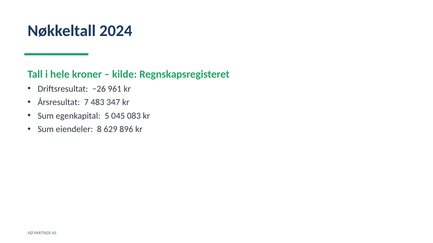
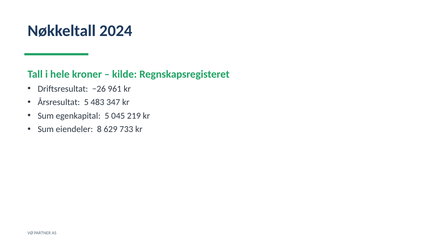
Årsresultat 7: 7 -> 5 (86, 103)
083: 083 -> 219 (134, 116)
896: 896 -> 733 (126, 130)
